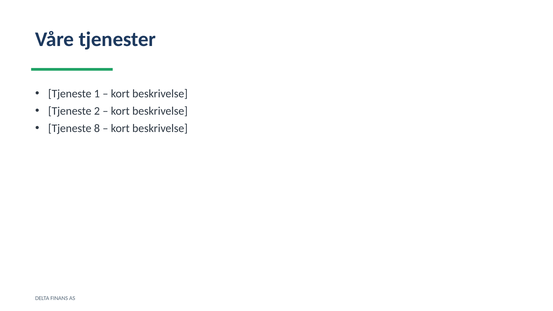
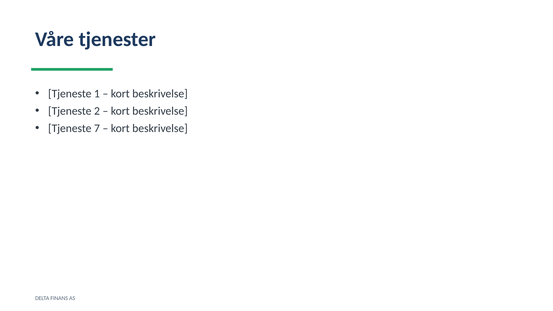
8: 8 -> 7 (97, 128)
